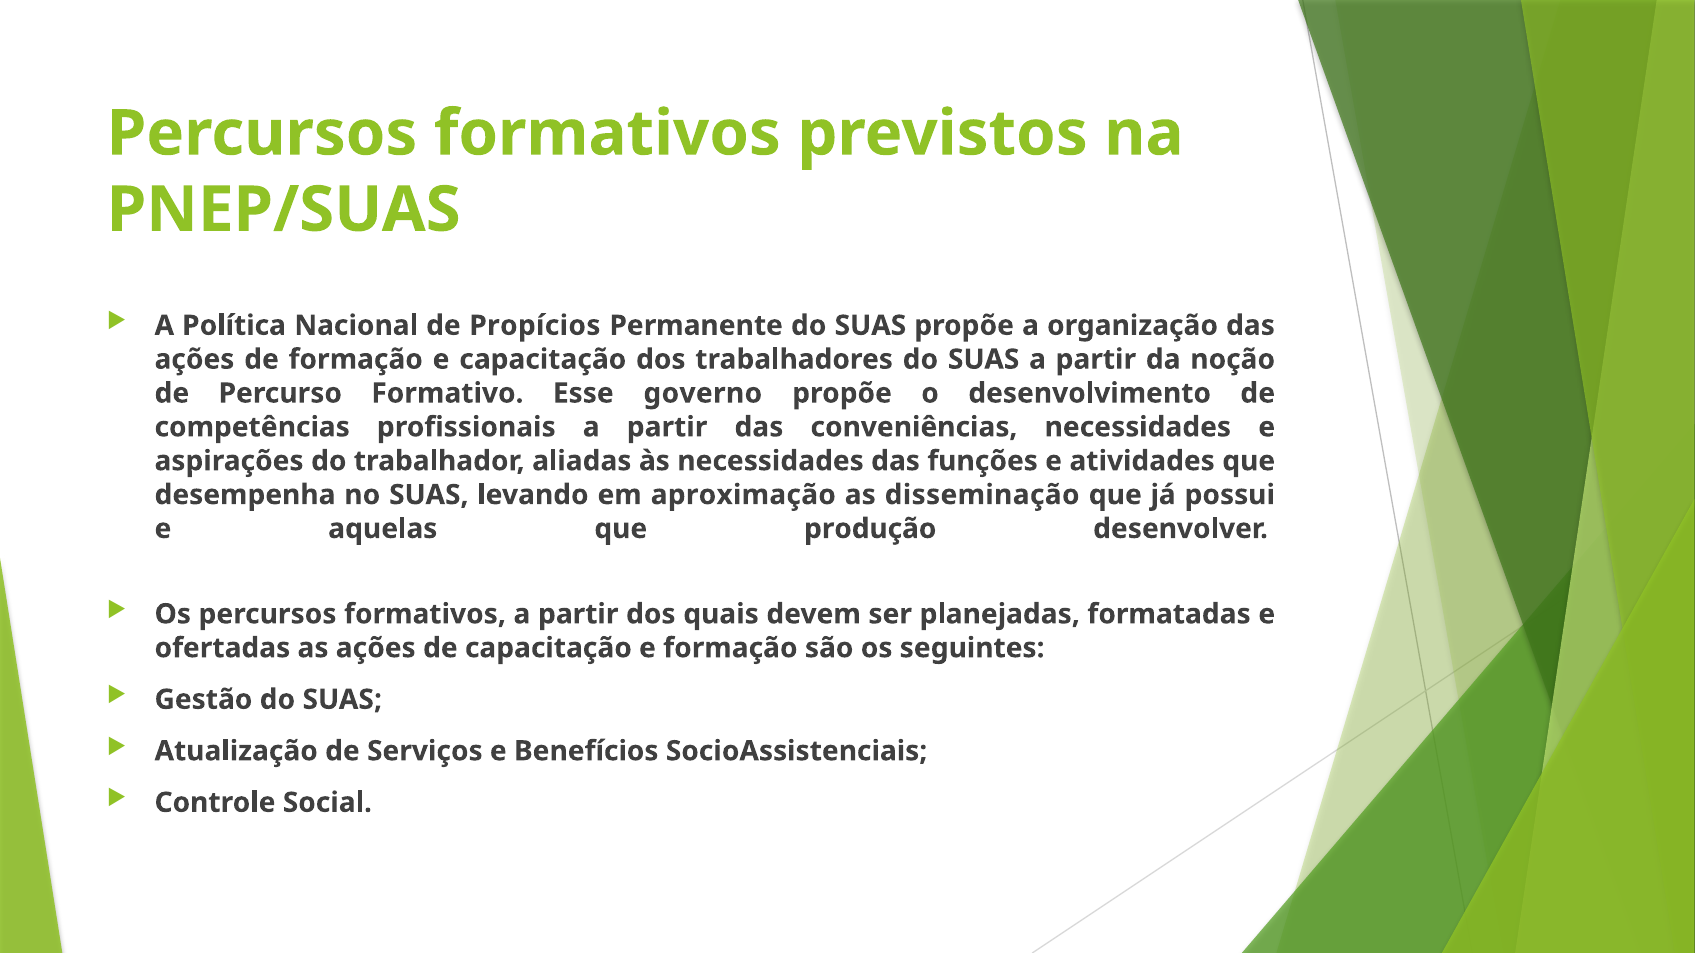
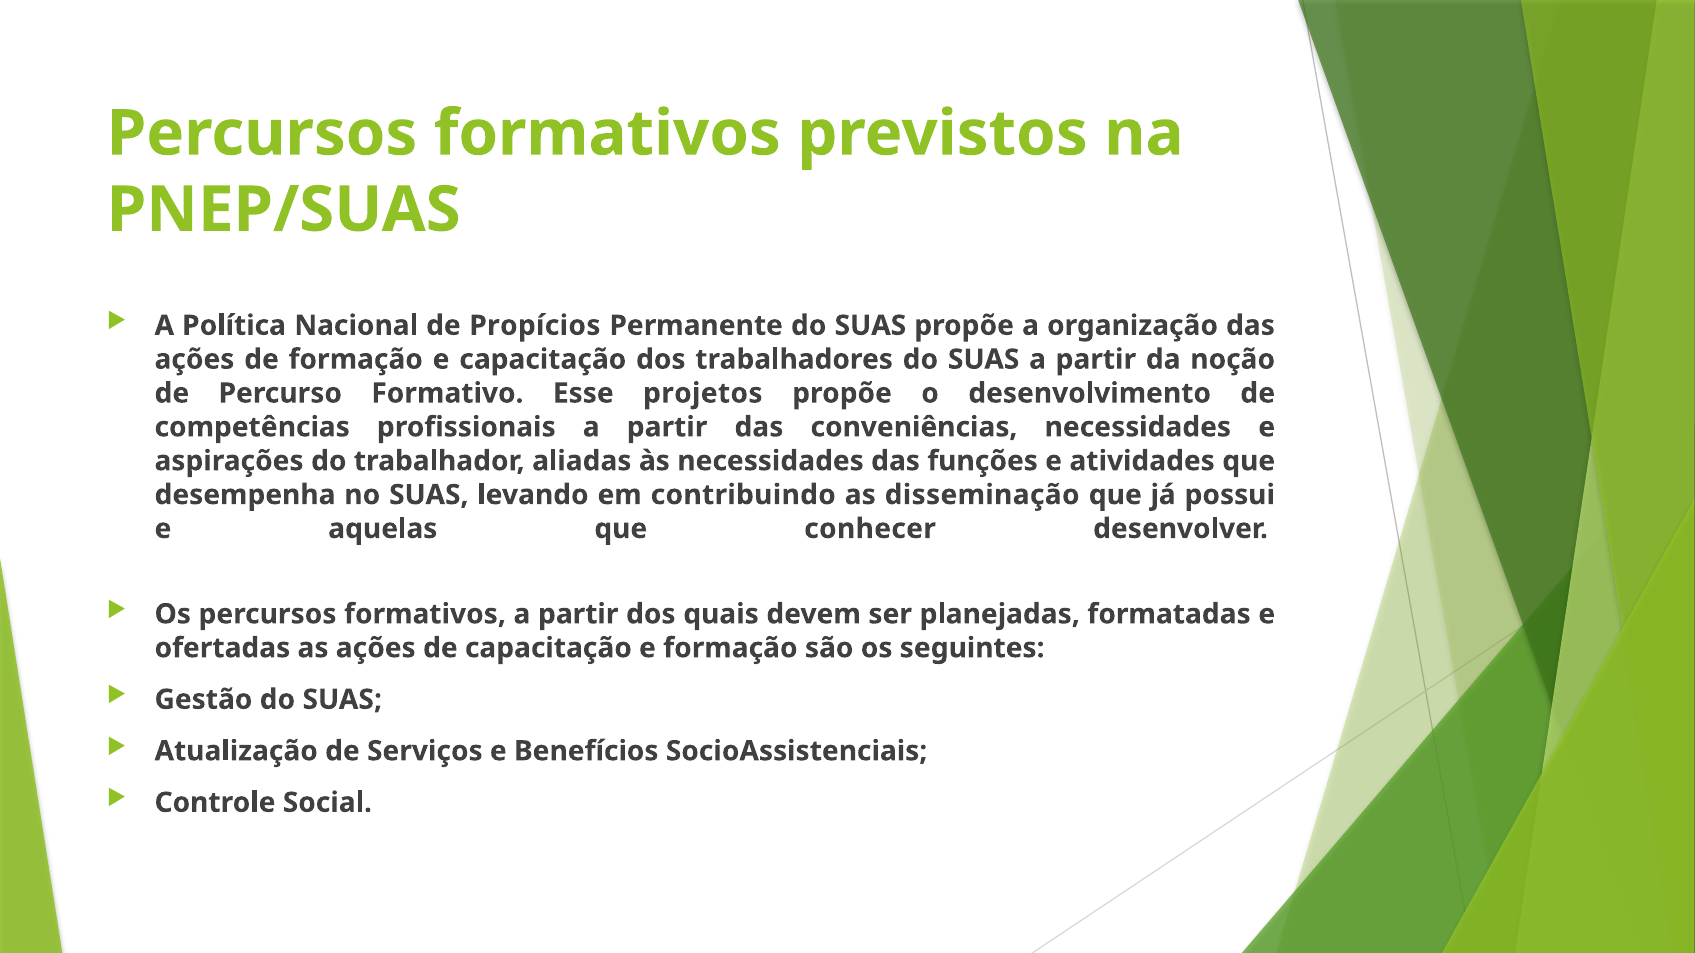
governo: governo -> projetos (703, 393)
aproximação: aproximação -> contribuindo (743, 495)
produção: produção -> conhecer (870, 529)
